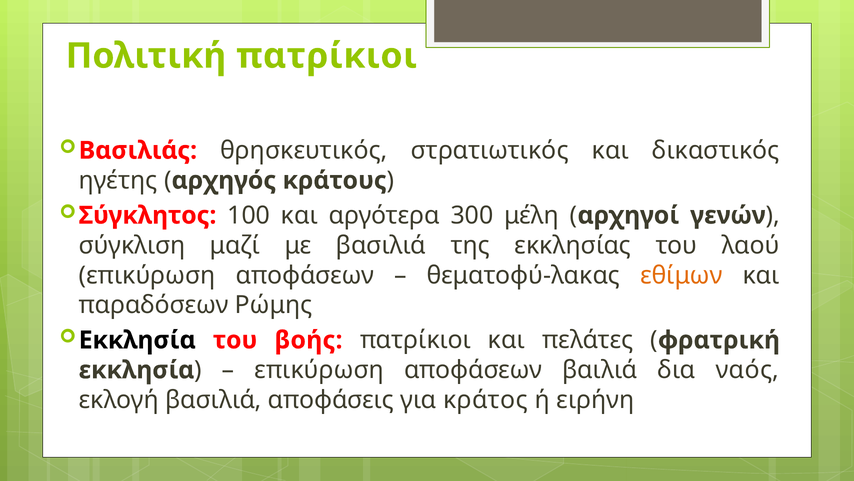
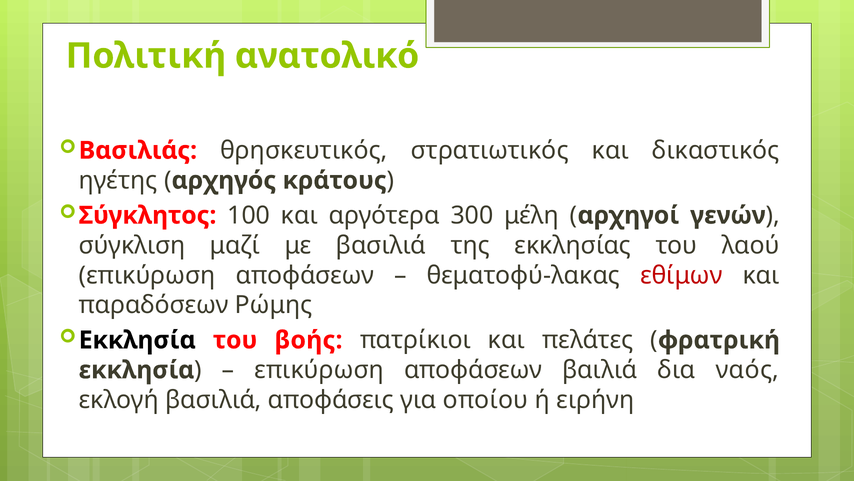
Πολιτική πατρίκιοι: πατρίκιοι -> ανατολικό (327, 56)
εθίμων colour: orange -> red (681, 275)
κράτος: κράτος -> οποίου (486, 400)
